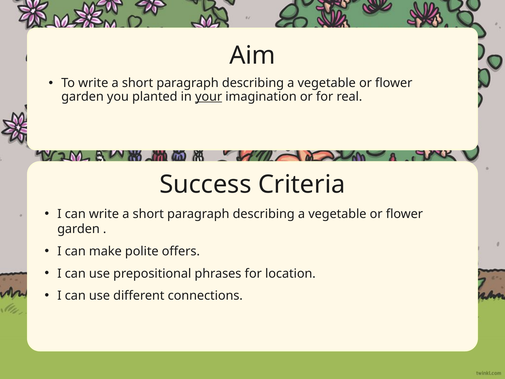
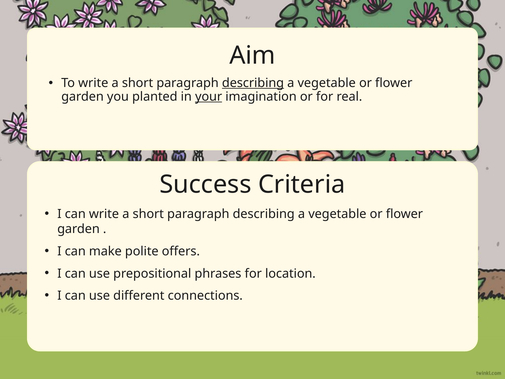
describing underline: none -> present (253, 83)
